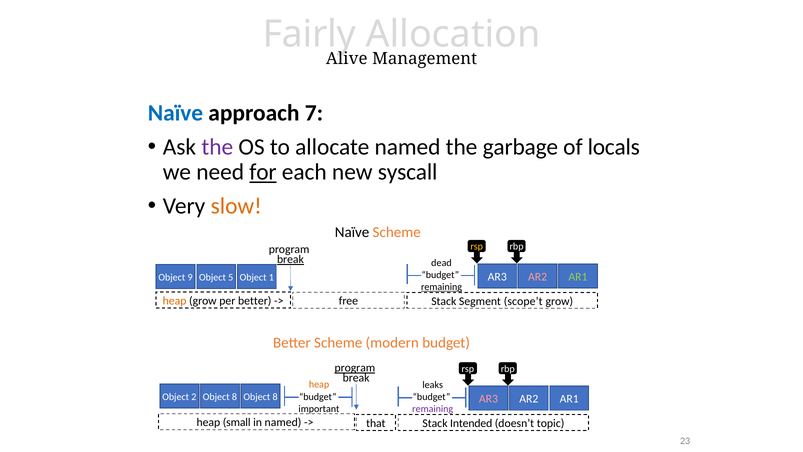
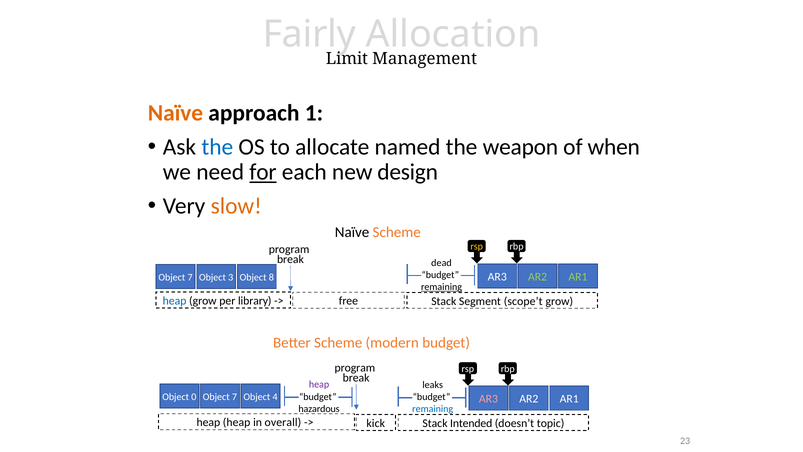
Alive: Alive -> Limit (347, 59)
Naïve colour: blue -> orange (175, 113)
7: 7 -> 1 (314, 113)
the colour: purple -> blue (217, 147)
garbage: garbage -> weapon (520, 147)
locals: locals -> when (614, 147)
syscall: syscall -> design (408, 172)
break underline: present -> none (290, 259)
AR2 colour: pink -> light green (538, 277)
9: 9 -> 7 (190, 277)
5: 5 -> 3 (231, 277)
1: 1 -> 8 (271, 277)
heap colour: orange -> blue (175, 301)
per better: better -> library (255, 301)
program underline: present -> none (355, 368)
heap colour: orange -> purple (319, 384)
2: 2 -> 0 (194, 397)
8: 8 -> 7 (234, 397)
8: 8 -> 4 (275, 397)
important: important -> hazardous (319, 408)
remaining colour: purple -> blue (433, 409)
heap small: small -> heap (237, 422)
in named: named -> overall (283, 422)
that: that -> kick (376, 423)
